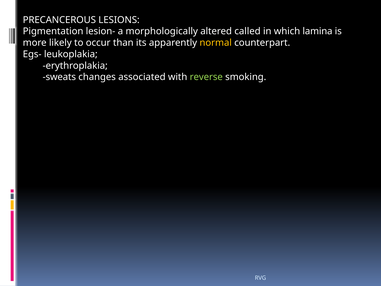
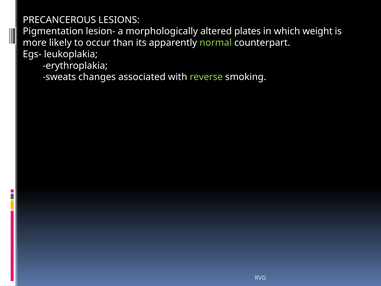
called: called -> plates (248, 31)
lamina: lamina -> weight (317, 31)
normal colour: yellow -> light green (216, 43)
